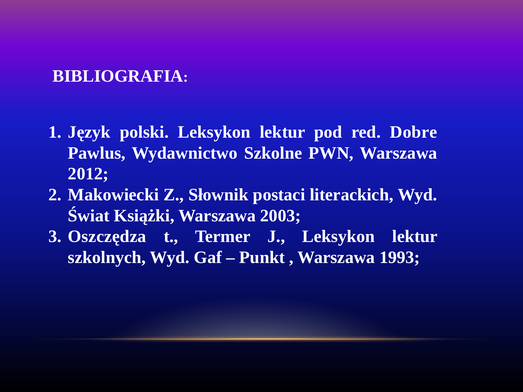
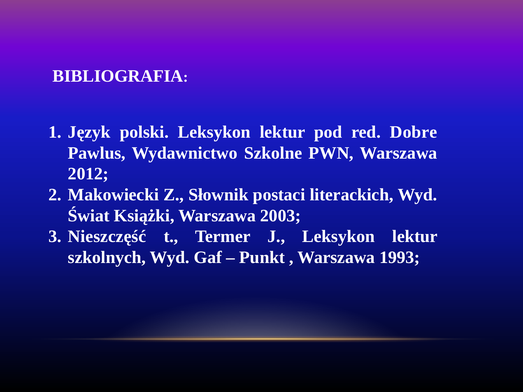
Oszczędza: Oszczędza -> Nieszczęść (107, 237)
